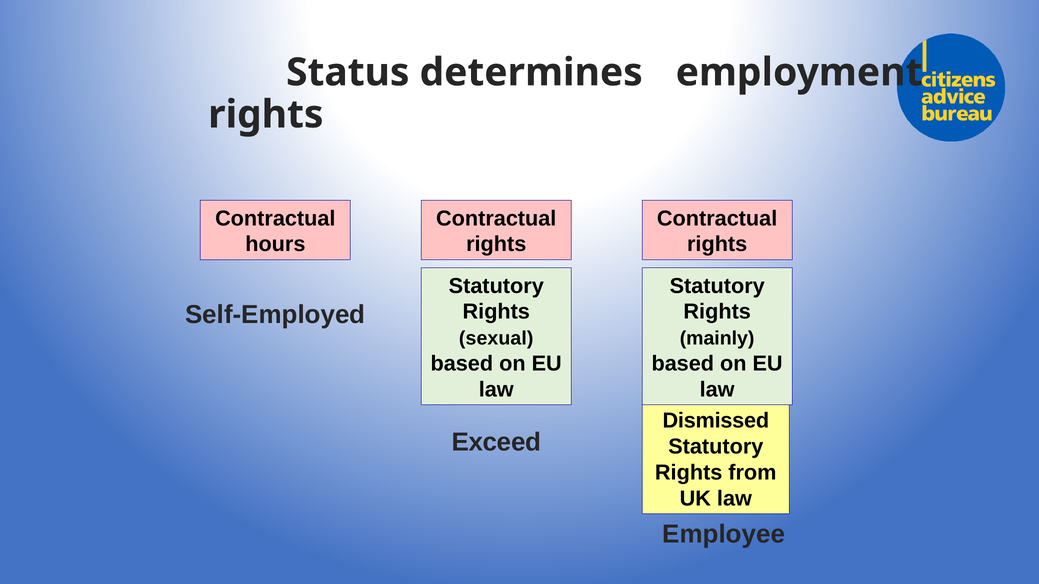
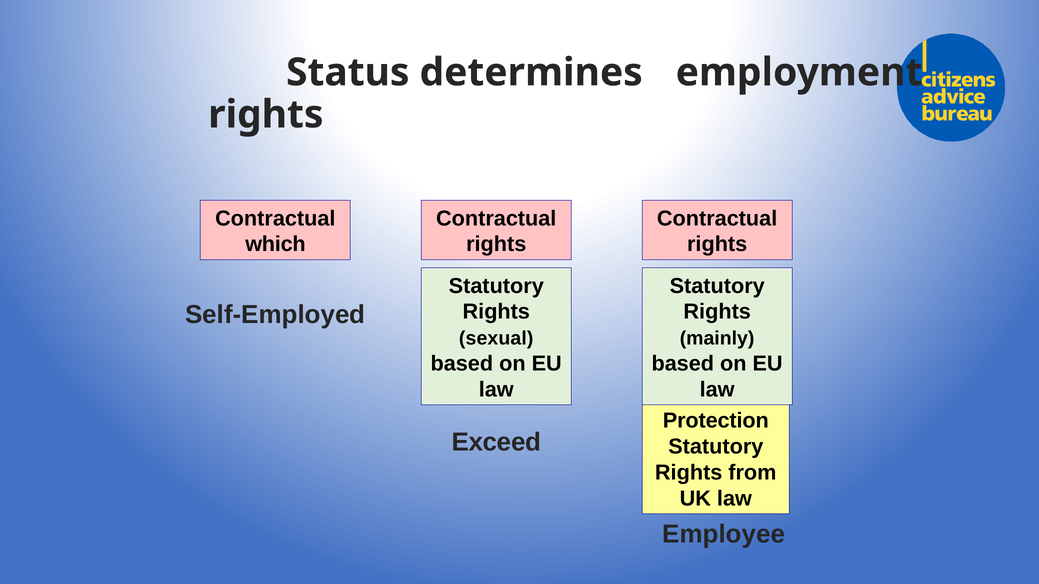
hours: hours -> which (275, 245)
Dismissed: Dismissed -> Protection (716, 421)
